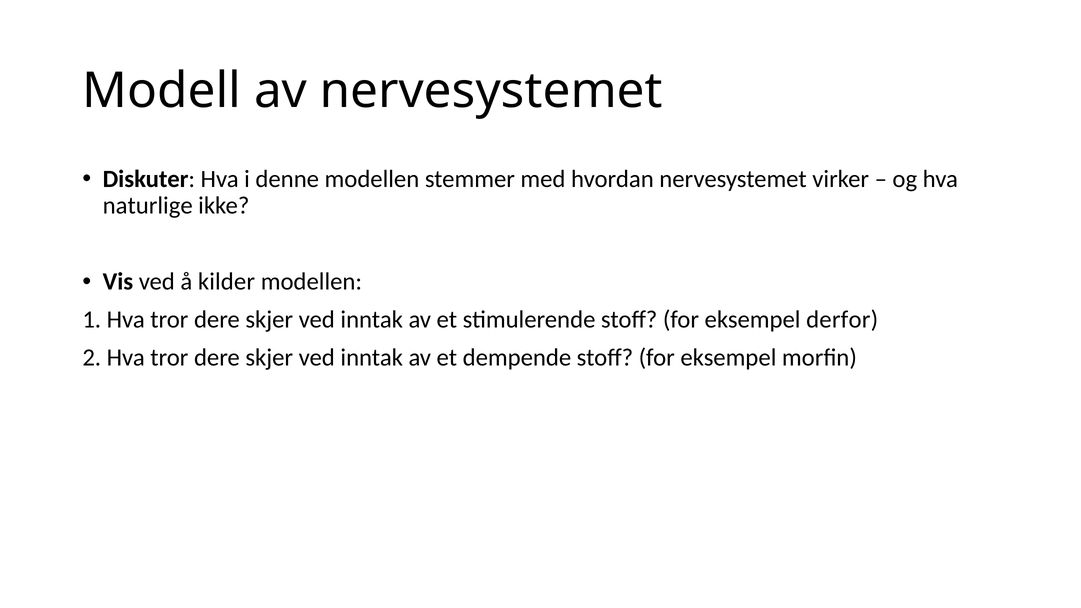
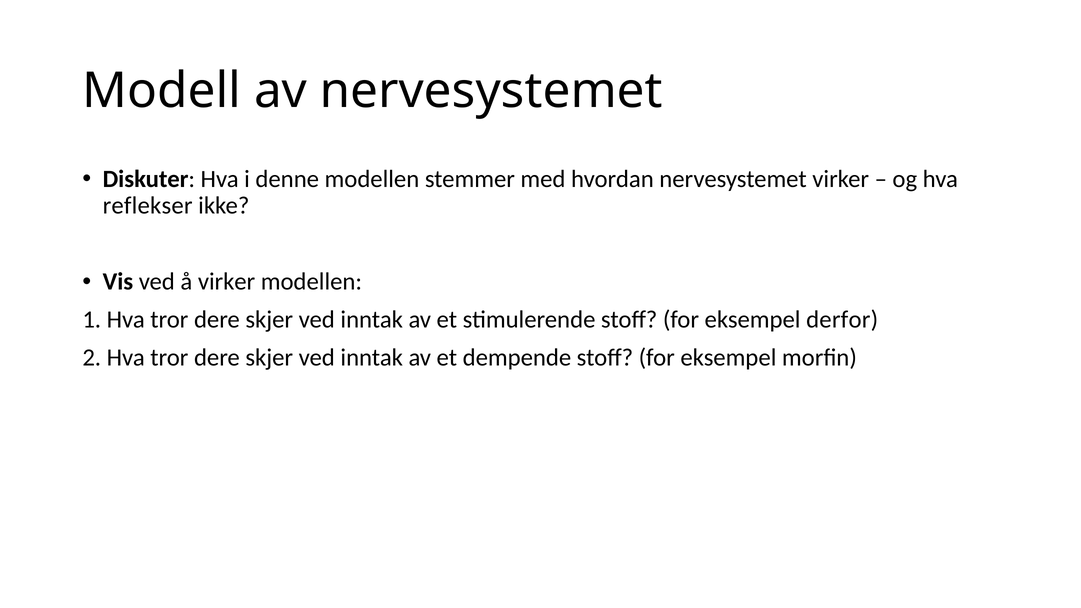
naturlige: naturlige -> reflekser (148, 206)
å kilder: kilder -> virker (227, 282)
